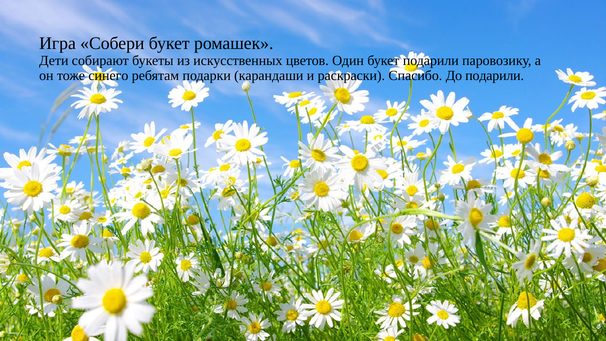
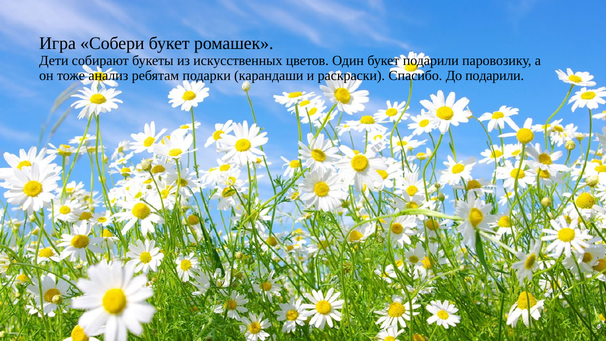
синего: синего -> анализ (108, 76)
